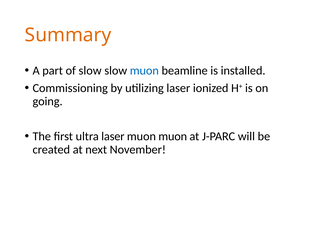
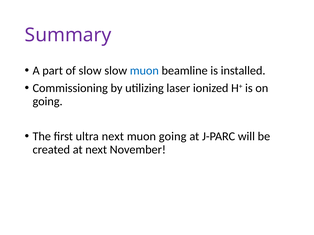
Summary colour: orange -> purple (68, 35)
ultra laser: laser -> next (113, 137)
muon muon: muon -> going (173, 137)
